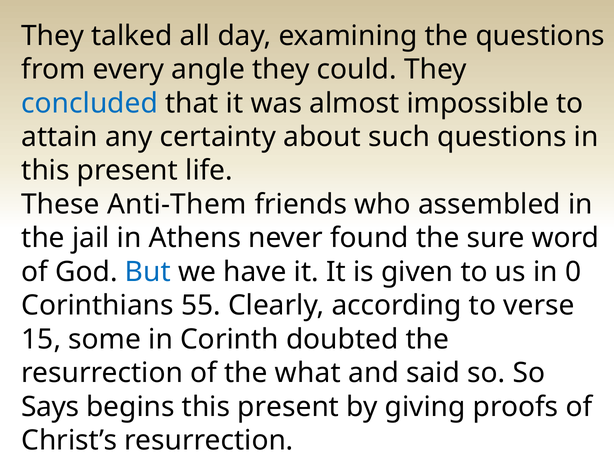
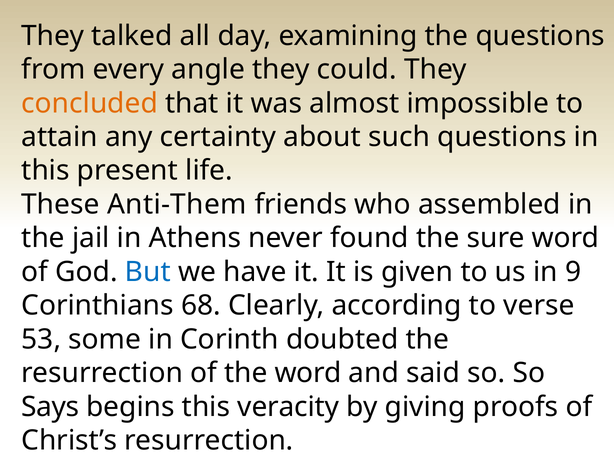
concluded colour: blue -> orange (90, 103)
0: 0 -> 9 (573, 272)
55: 55 -> 68 (201, 306)
15: 15 -> 53 (41, 340)
the what: what -> word (308, 374)
begins this present: present -> veracity (288, 407)
